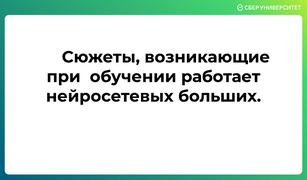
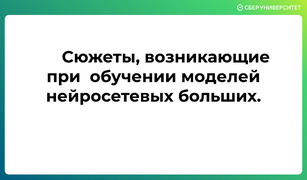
работает: работает -> моделей (221, 77)
